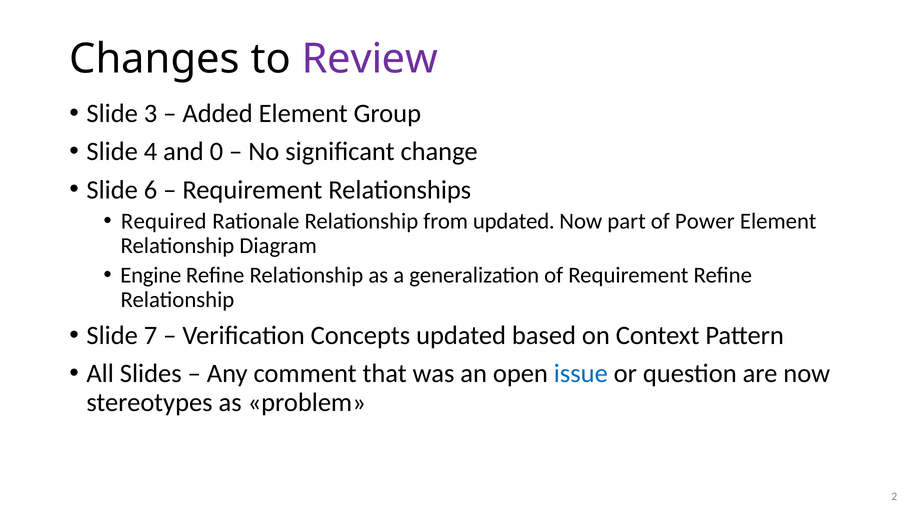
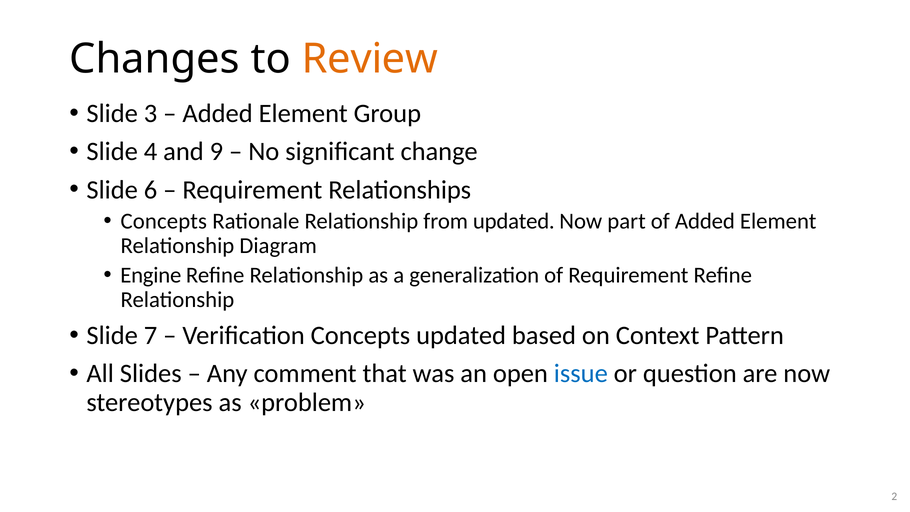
Review colour: purple -> orange (370, 59)
0: 0 -> 9 (216, 152)
Required: Required -> Concepts (164, 221)
of Power: Power -> Added (705, 221)
